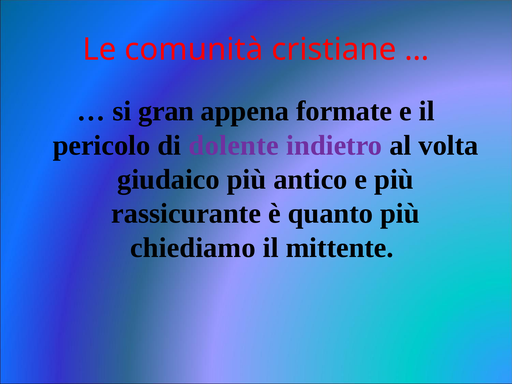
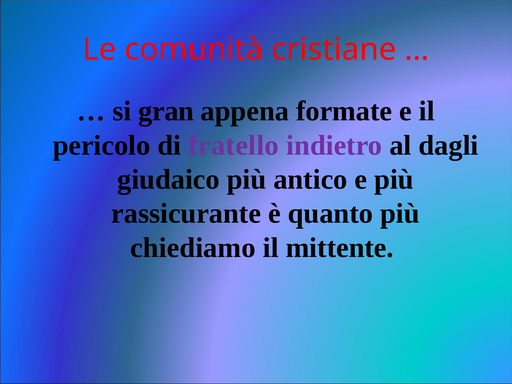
dolente: dolente -> fratello (234, 145)
volta: volta -> dagli (448, 145)
